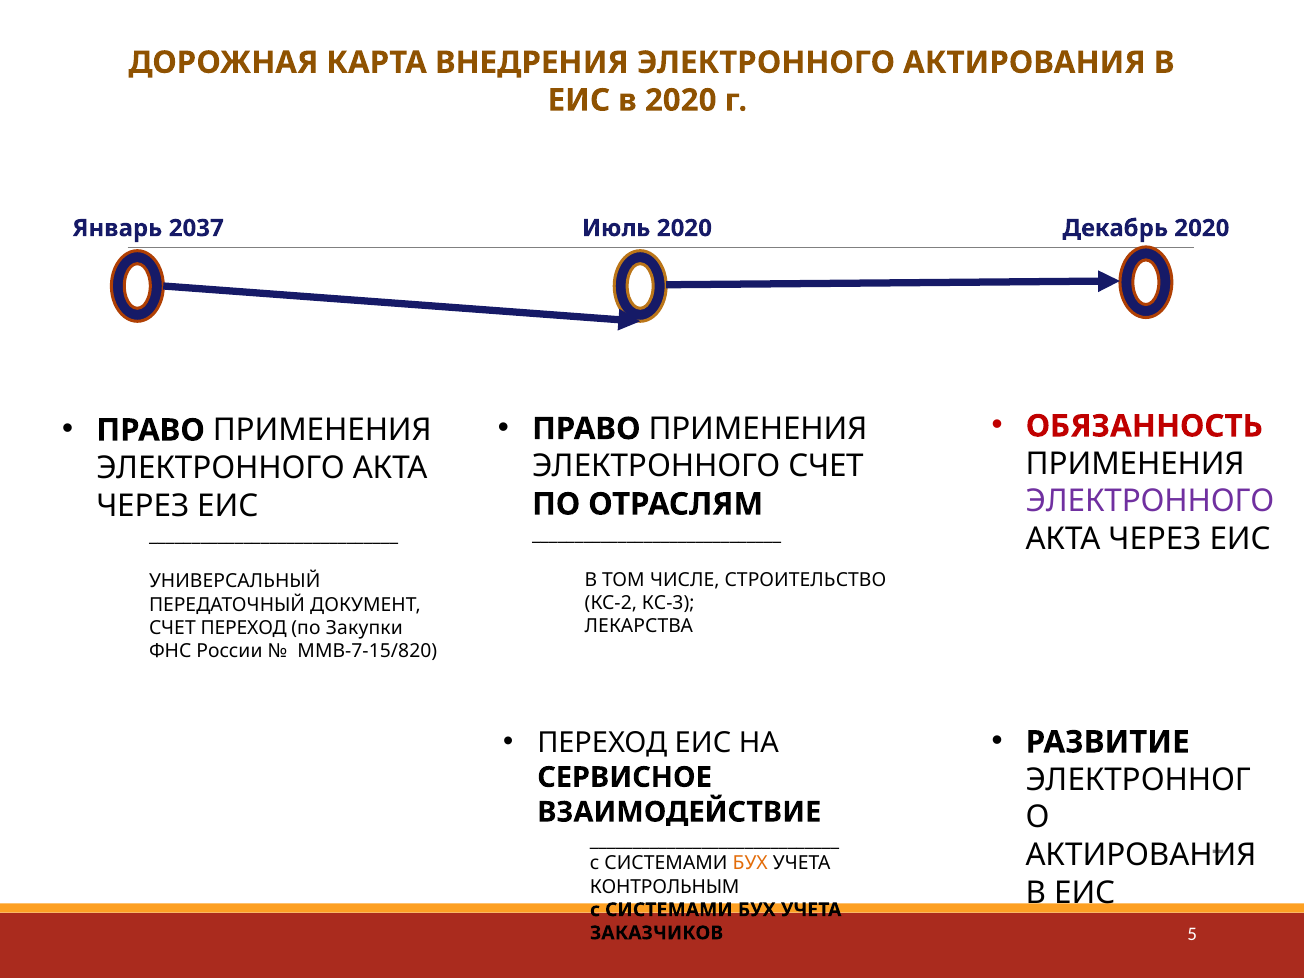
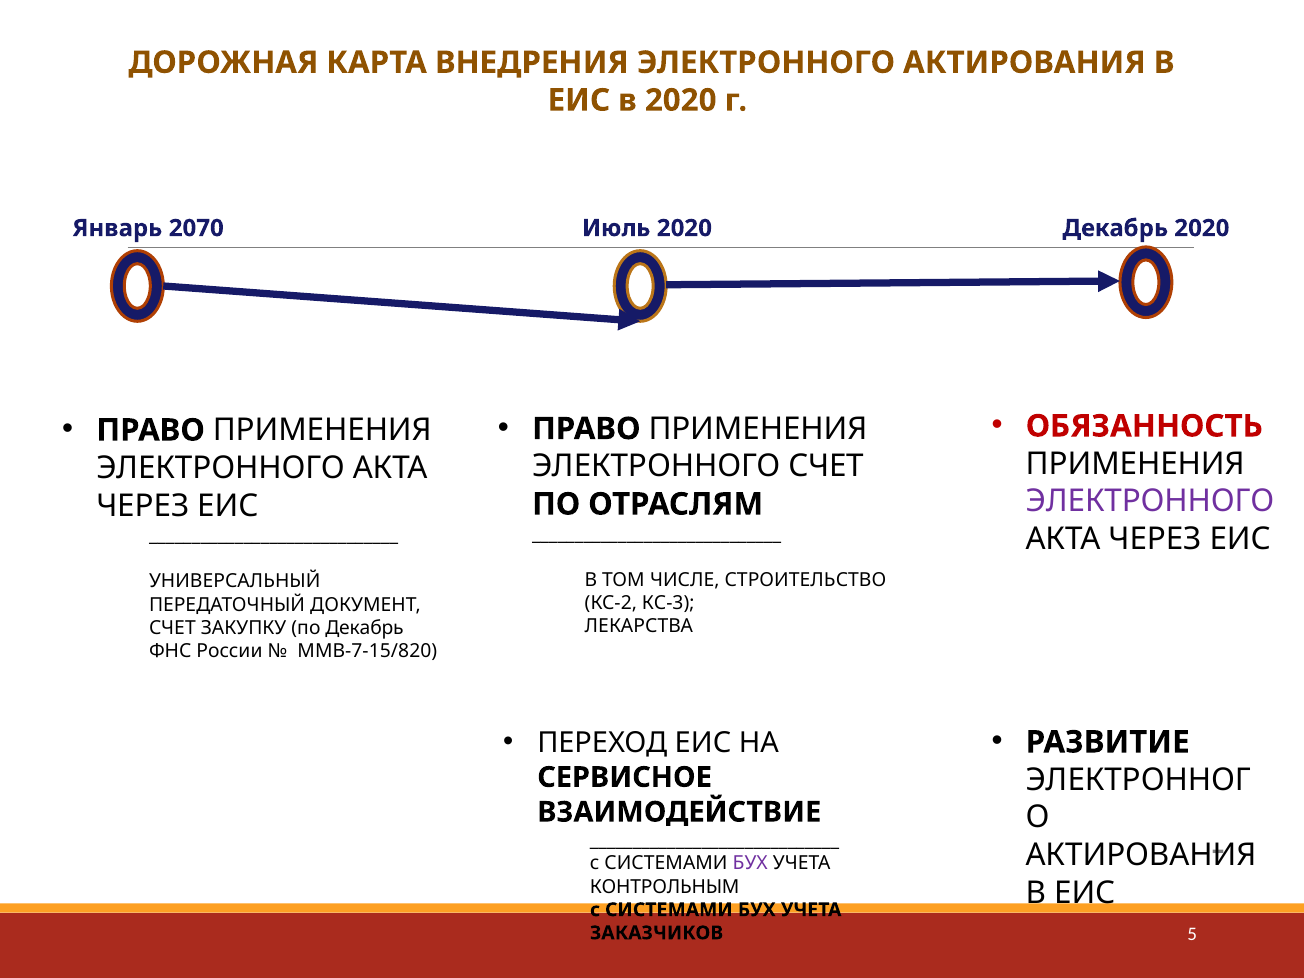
2037: 2037 -> 2070 (196, 228)
СЧЕТ ПЕРЕХОД: ПЕРЕХОД -> ЗАКУПКУ (244, 628)
по Закупки: Закупки -> Декабрь (365, 628)
БУХ colour: orange -> purple (750, 864)
